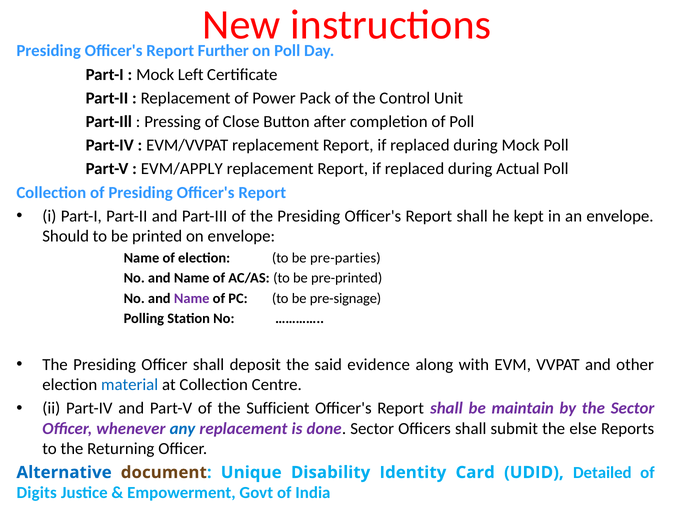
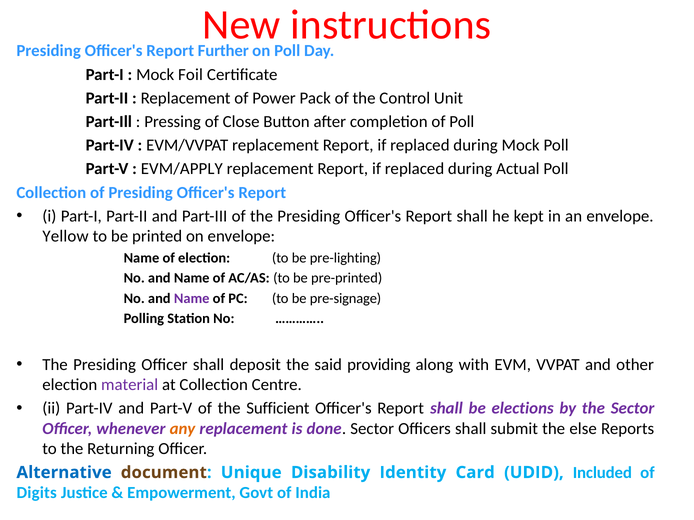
Left: Left -> Foil (190, 75)
Should: Should -> Yellow (66, 237)
pre-parties: pre-parties -> pre-lighting (345, 258)
evidence: evidence -> providing (379, 365)
material colour: blue -> purple (130, 385)
maintain: maintain -> elections (523, 409)
any colour: blue -> orange (182, 429)
Detailed: Detailed -> Included (602, 473)
